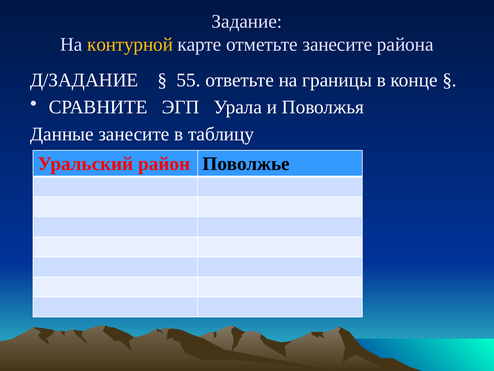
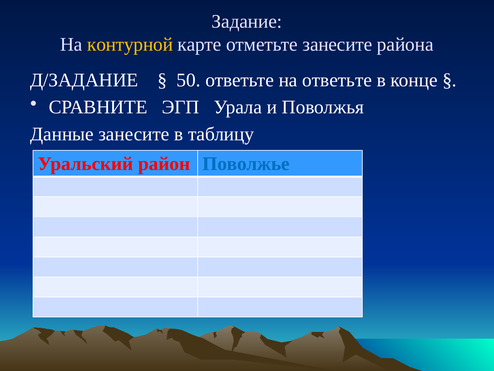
55: 55 -> 50 (189, 80)
на границы: границы -> ответьте (337, 80)
Поволжье colour: black -> blue (246, 164)
